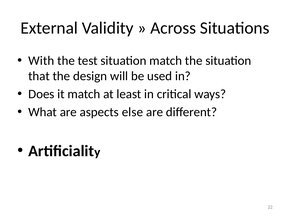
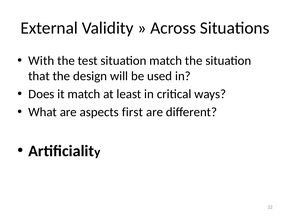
else: else -> first (132, 112)
